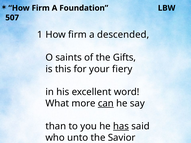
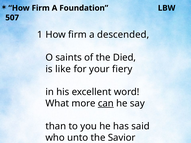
Gifts: Gifts -> Died (124, 58)
this: this -> like (63, 69)
has underline: present -> none (121, 126)
